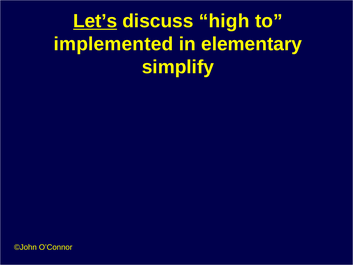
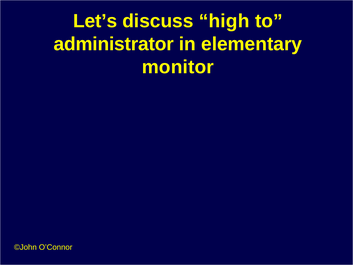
Let’s underline: present -> none (95, 21)
implemented: implemented -> administrator (114, 44)
simplify: simplify -> monitor (178, 67)
